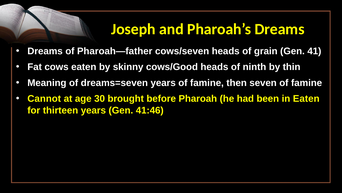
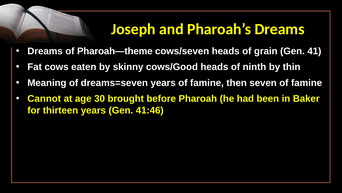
Pharoah—father: Pharoah—father -> Pharoah—theme (115, 51)
in Eaten: Eaten -> Baker (306, 98)
